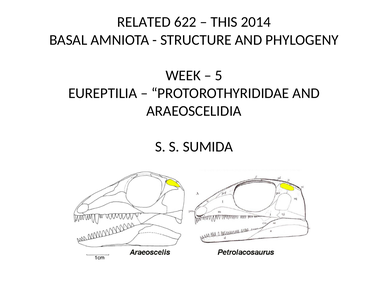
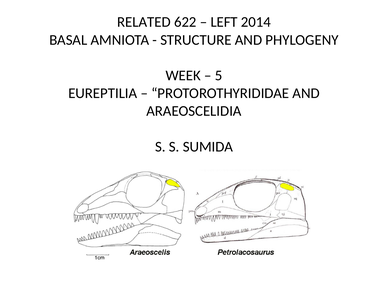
THIS: THIS -> LEFT (224, 22)
